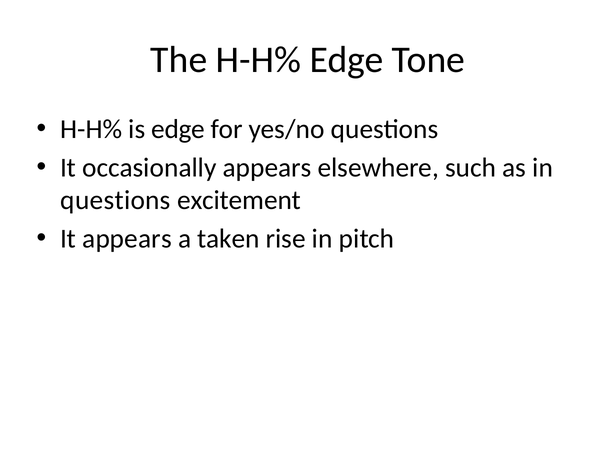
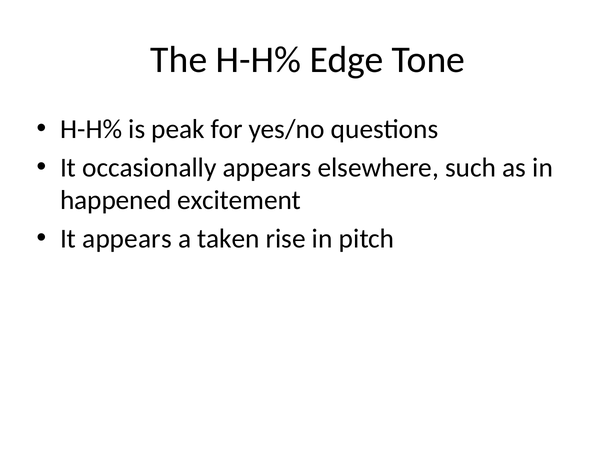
is edge: edge -> peak (178, 129)
questions: questions -> happened (116, 200)
